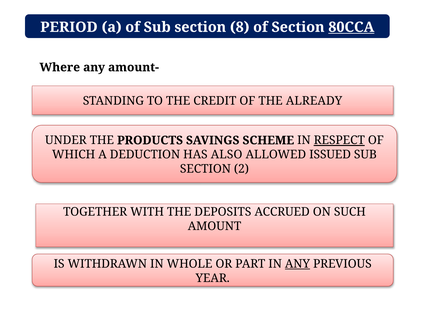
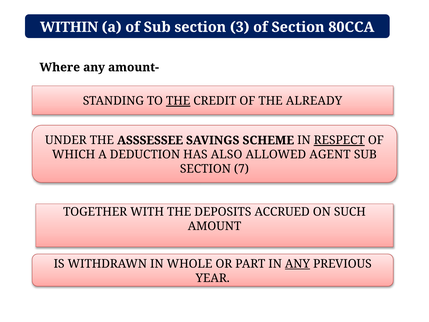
PERIOD: PERIOD -> WITHIN (69, 27)
8: 8 -> 3 (240, 27)
80CCA underline: present -> none (351, 27)
THE underline: none -> present (178, 101)
PRODUCTS: PRODUCTS -> ASSSESSEE (150, 140)
ISSUED: ISSUED -> AGENT (330, 155)
2: 2 -> 7 (241, 169)
